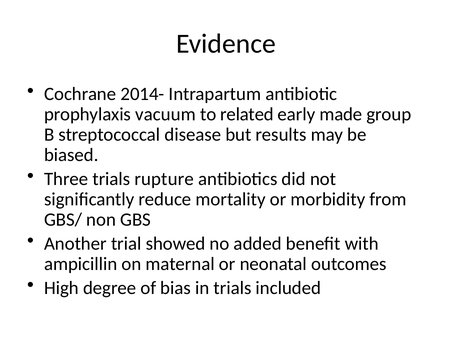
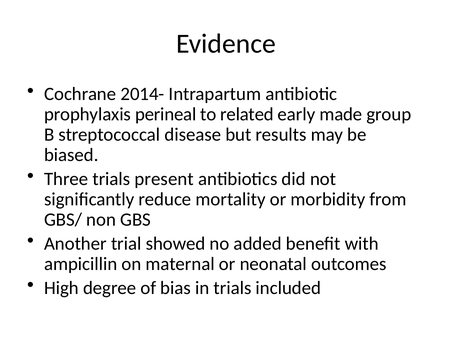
vacuum: vacuum -> perineal (166, 114)
rupture: rupture -> present (164, 179)
